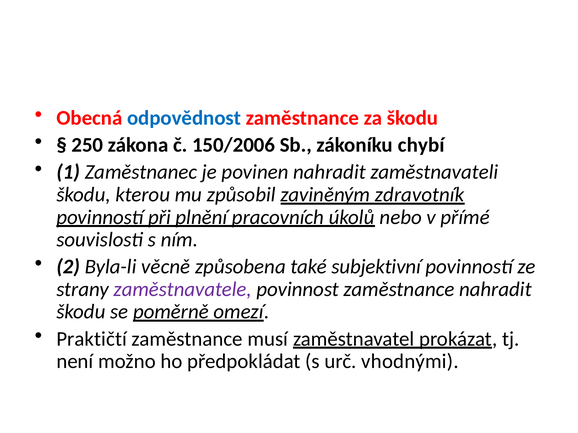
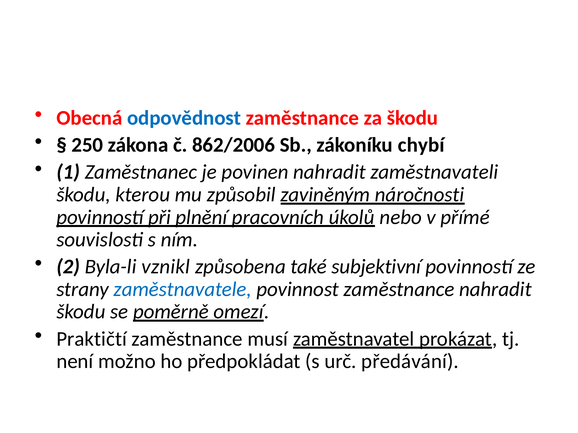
150/2006: 150/2006 -> 862/2006 (234, 145)
zdravotník: zdravotník -> náročnosti (420, 195)
věcně: věcně -> vznikl (166, 267)
zaměstnavatele colour: purple -> blue (183, 290)
vhodnými: vhodnými -> předávání (410, 362)
